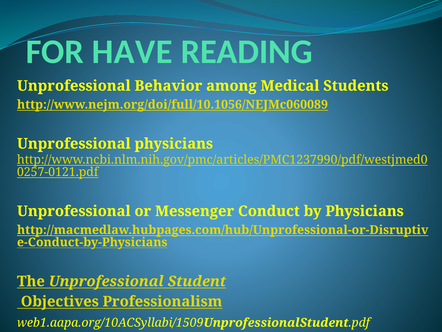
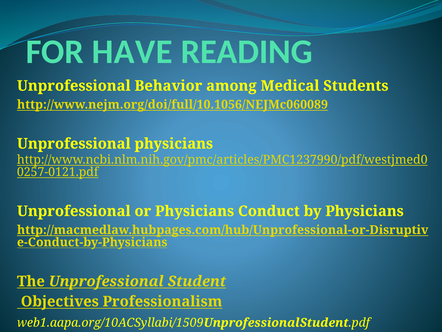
or Messenger: Messenger -> Physicians (195, 211)
